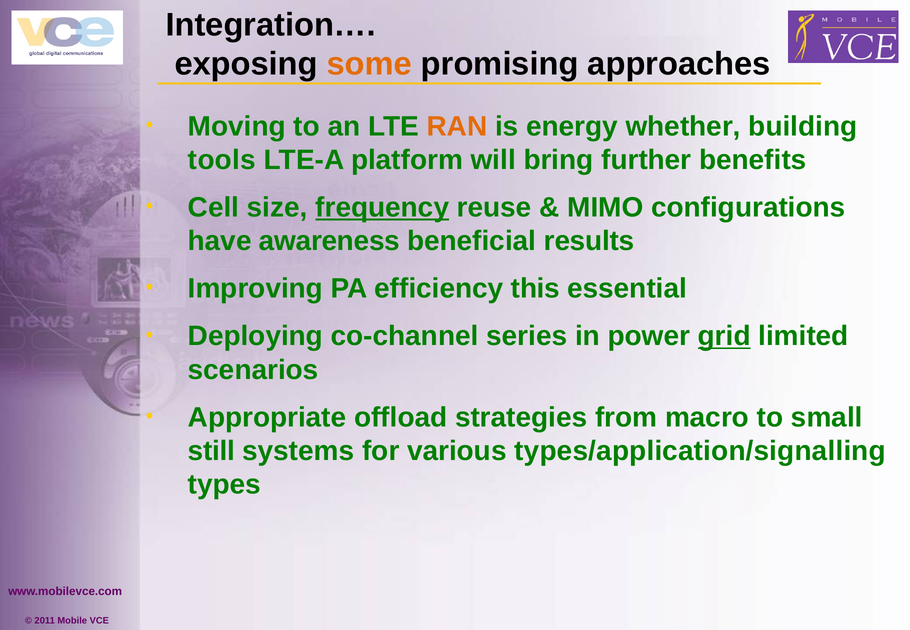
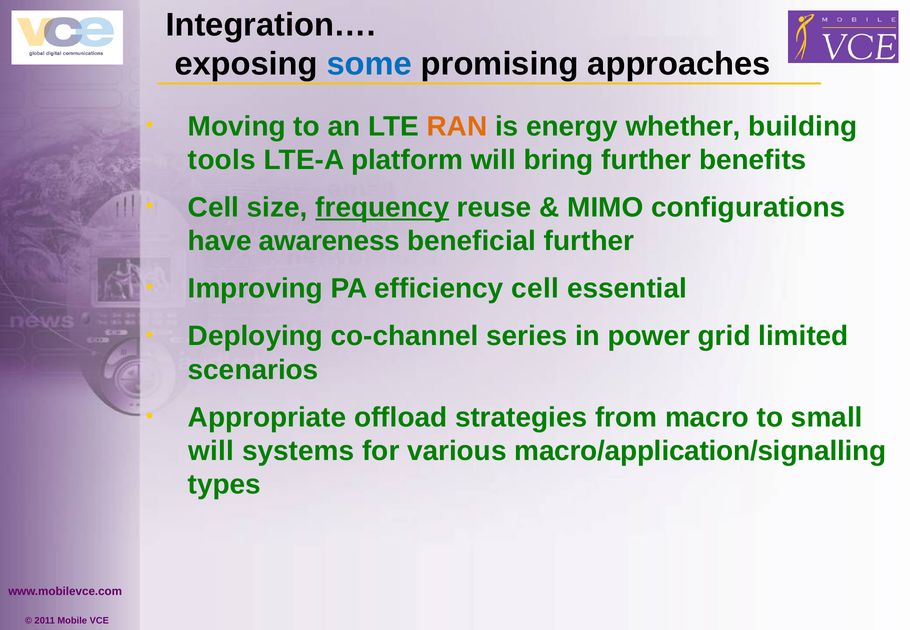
some colour: orange -> blue (369, 64)
beneficial results: results -> further (589, 241)
efficiency this: this -> cell (535, 289)
grid underline: present -> none (724, 336)
still: still -> will (211, 451)
types/application/signalling: types/application/signalling -> macro/application/signalling (700, 451)
